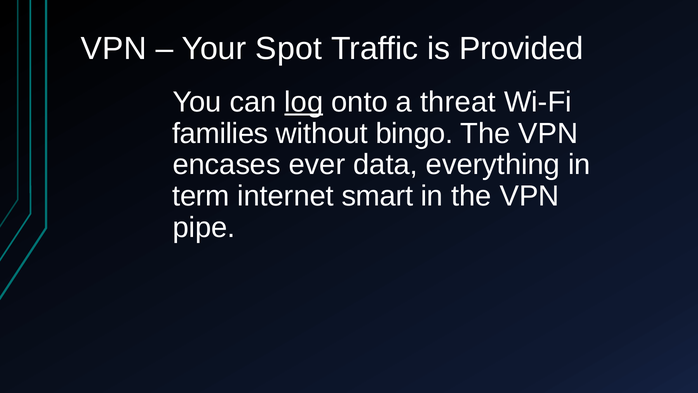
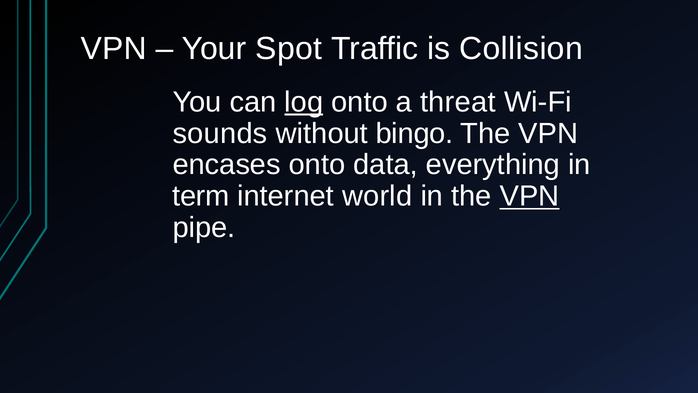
Provided: Provided -> Collision (521, 49)
families: families -> sounds (220, 133)
encases ever: ever -> onto (317, 165)
smart: smart -> world (377, 196)
VPN underline: none -> present (530, 196)
